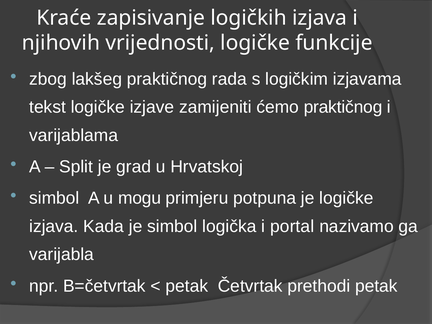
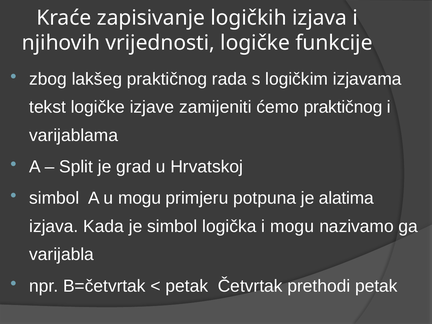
je logičke: logičke -> alatima (346, 198)
i portal: portal -> mogu (292, 226)
